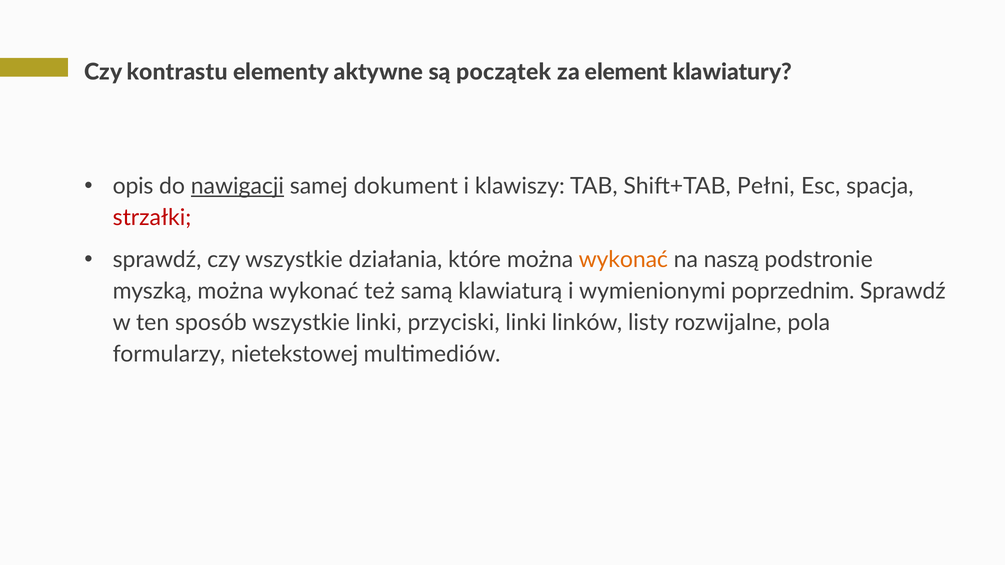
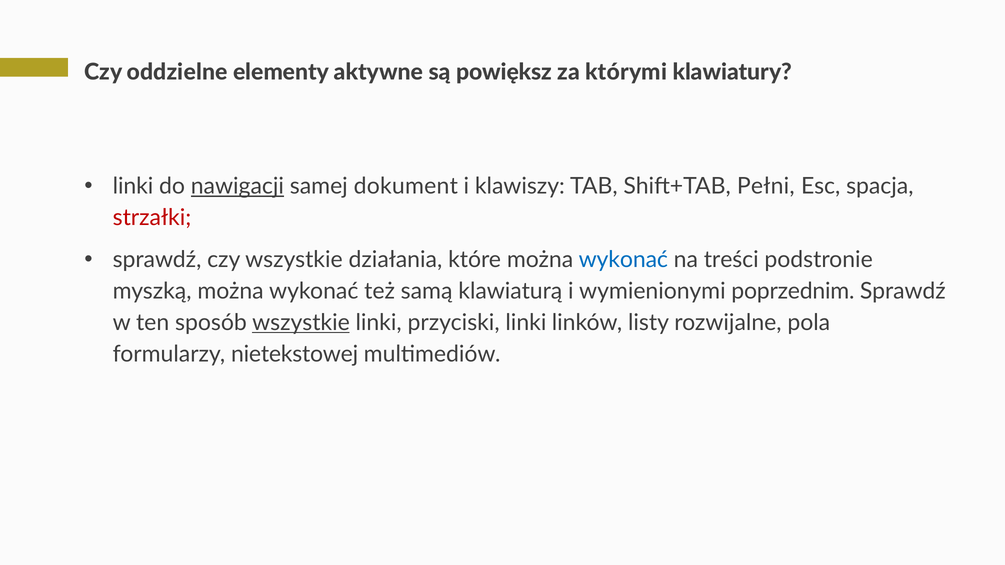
kontrastu: kontrastu -> oddzielne (177, 72)
początek: początek -> powiększ (504, 72)
element: element -> którymi (626, 72)
opis: opis -> linki (133, 186)
wykonać colour: orange -> blue (623, 260)
naszą: naszą -> treści (731, 260)
wszystkie underline: none -> present (301, 323)
